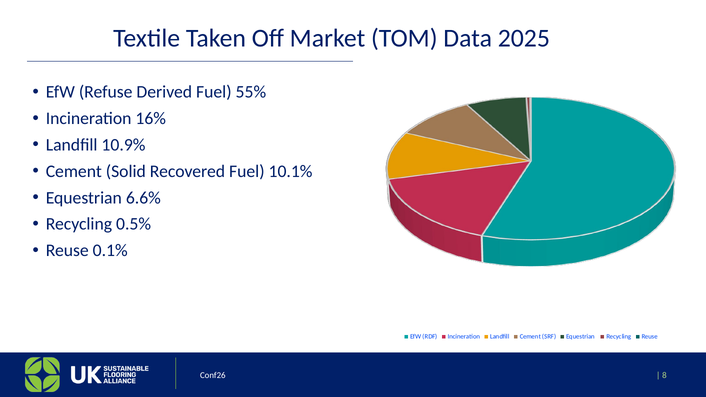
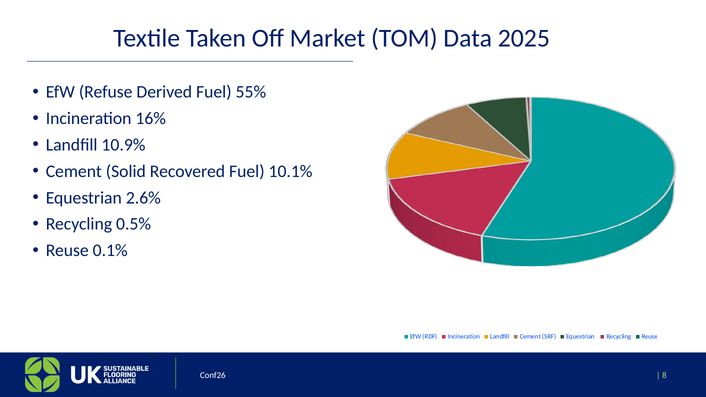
6.6%: 6.6% -> 2.6% (143, 198)
